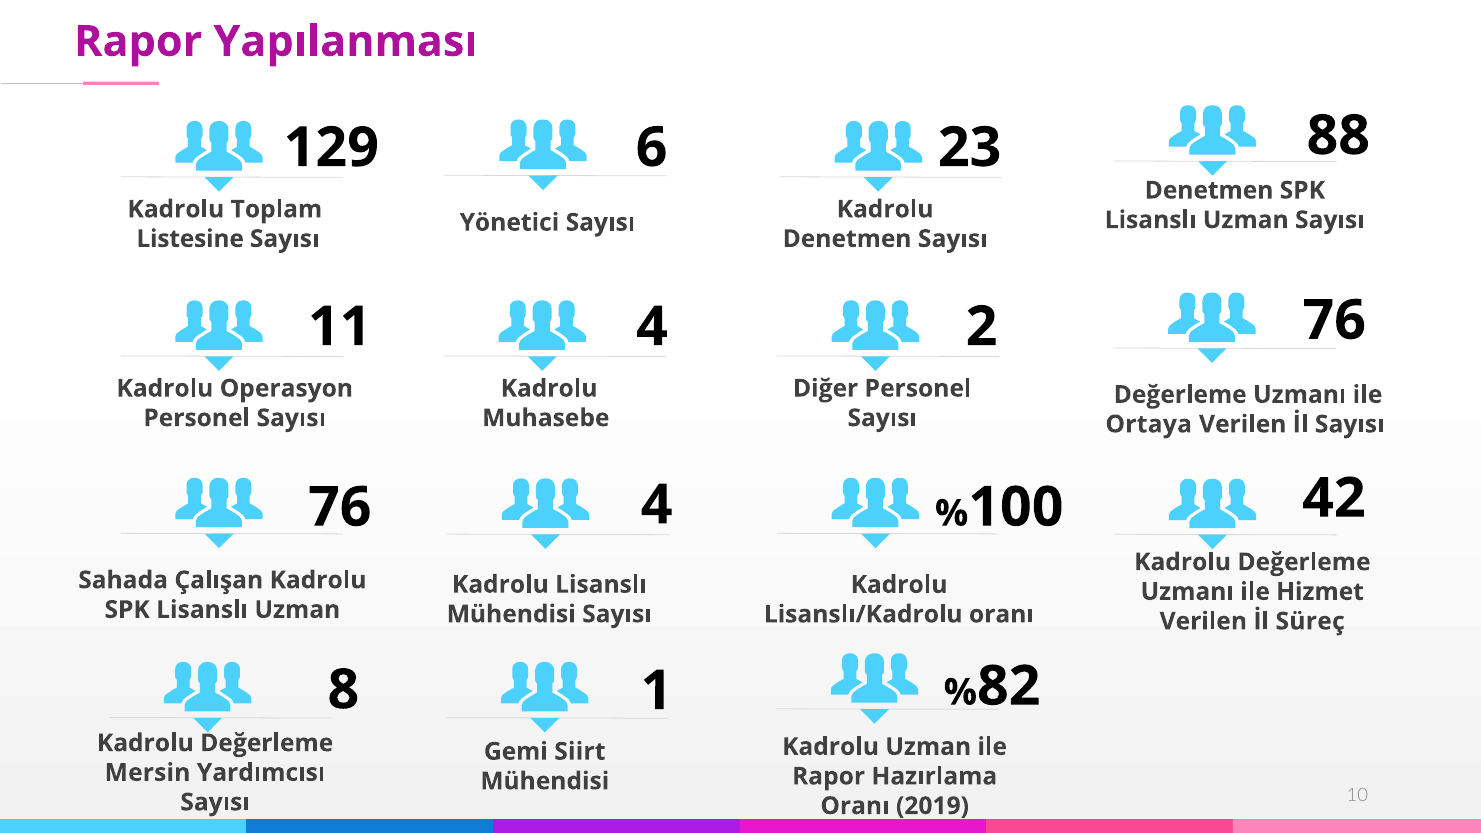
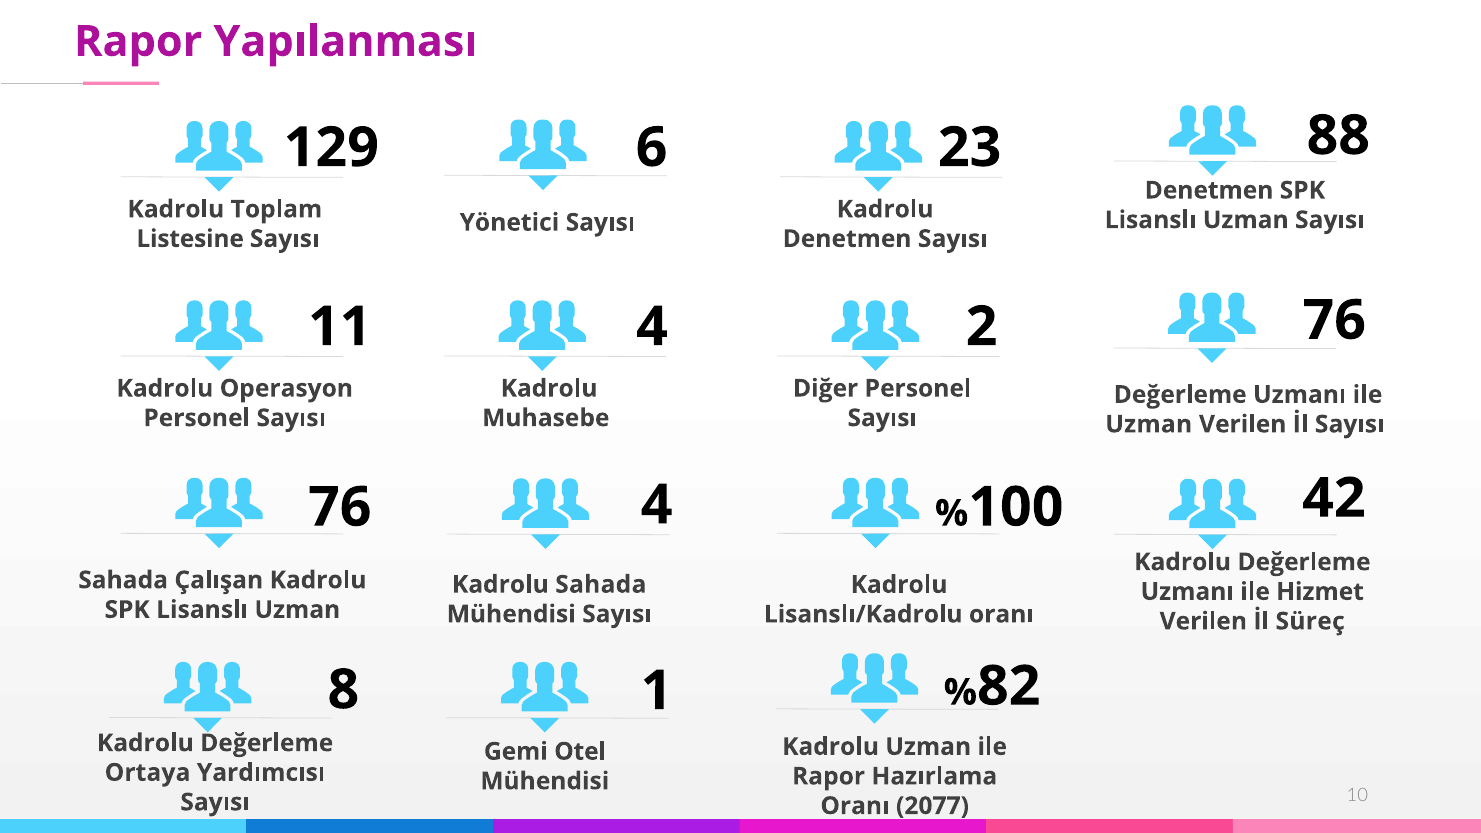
Ortaya: Ortaya -> Uzman (1149, 424)
Kadrolu Lisanslı: Lisanslı -> Sahada (601, 585)
Siirt: Siirt -> Otel (580, 752)
Mersin: Mersin -> Ortaya (148, 773)
2019: 2019 -> 2077 (932, 806)
